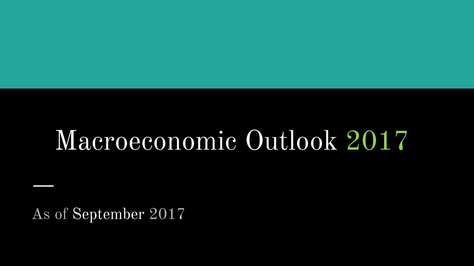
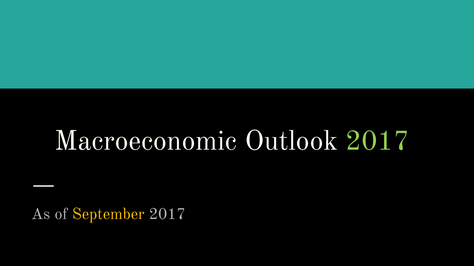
September colour: white -> yellow (108, 214)
